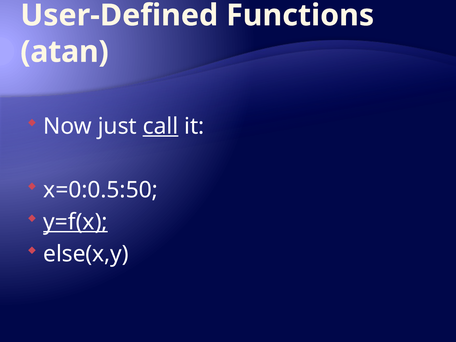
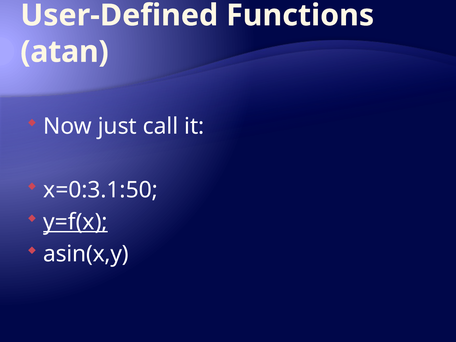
call underline: present -> none (161, 126)
x=0:0.5:50: x=0:0.5:50 -> x=0:3.1:50 (101, 190)
else(x,y: else(x,y -> asin(x,y (86, 254)
